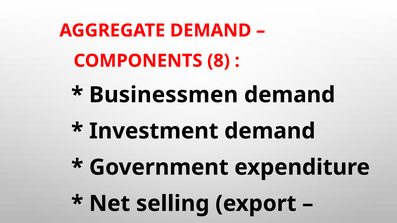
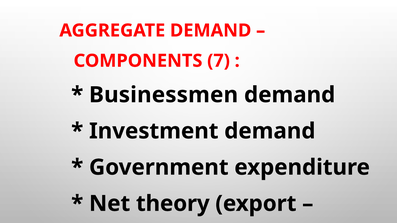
8: 8 -> 7 (219, 61)
selling: selling -> theory (173, 204)
